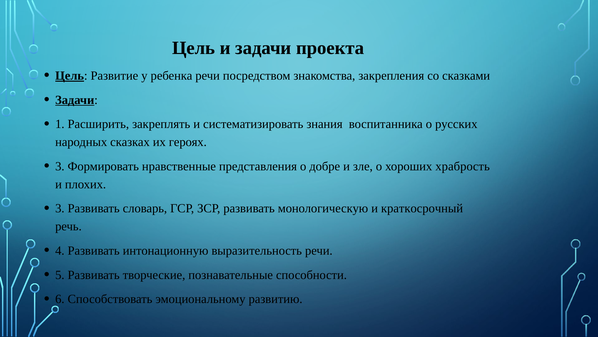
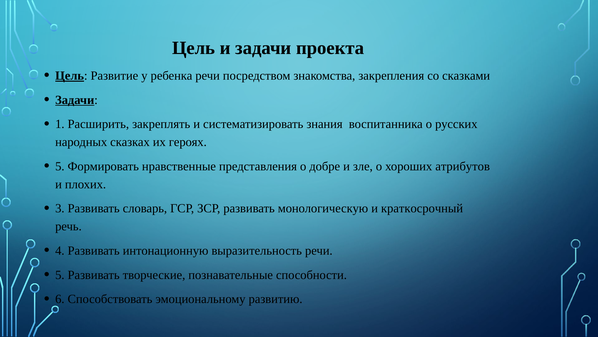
3: 3 -> 5 (60, 166)
храбрость: храбрость -> атрибутов (463, 166)
